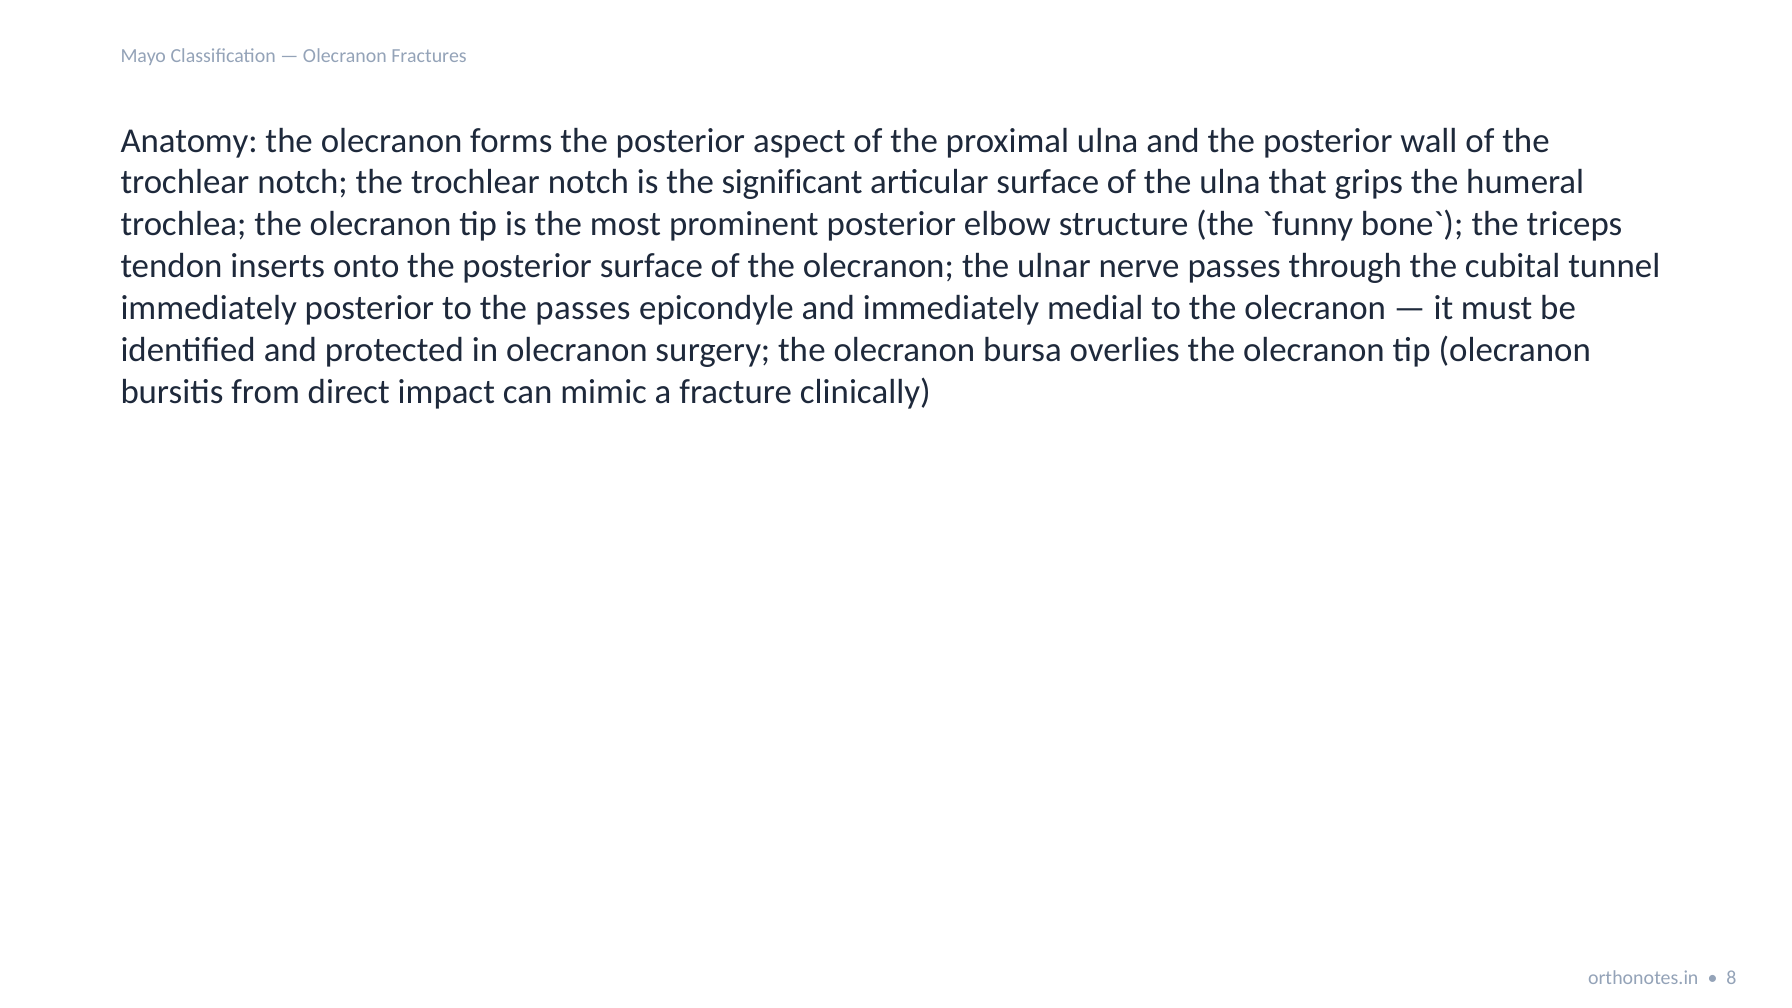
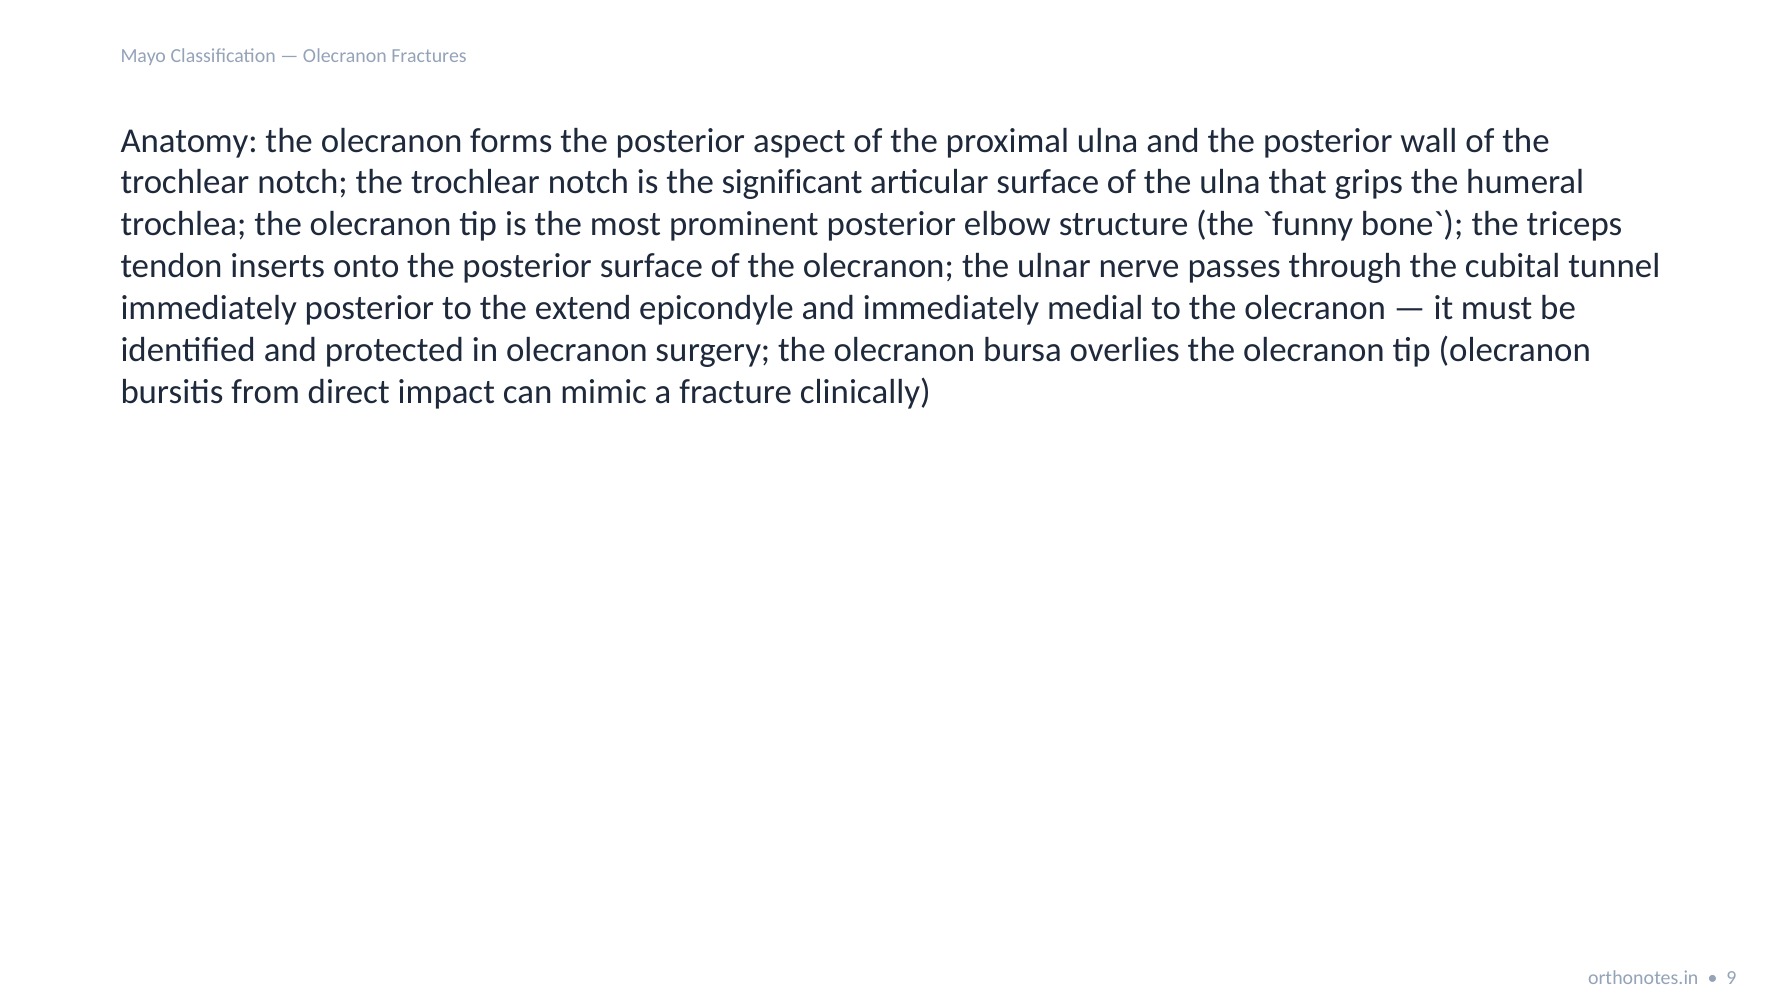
the passes: passes -> extend (583, 308)
8: 8 -> 9 (1731, 978)
